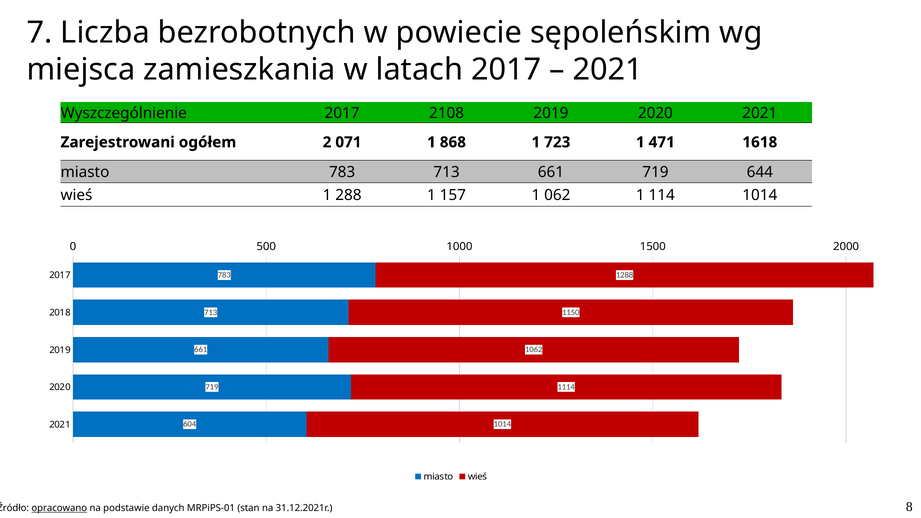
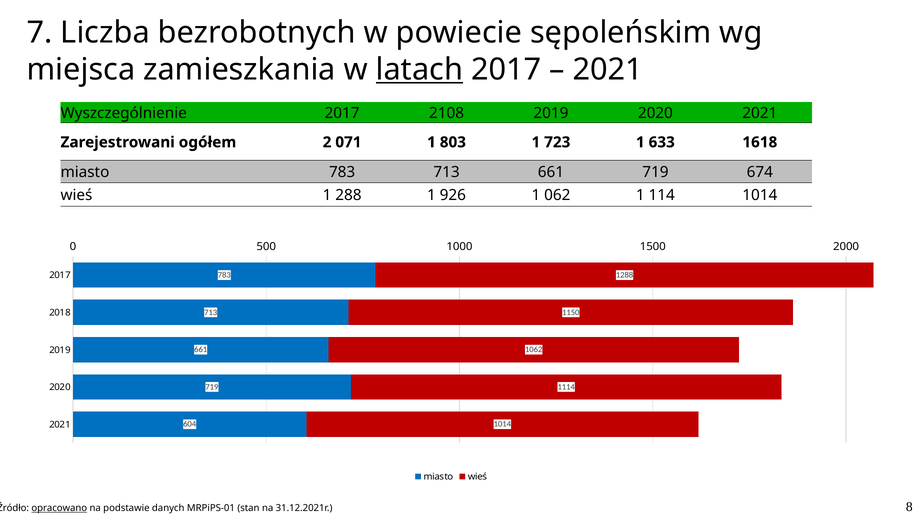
latach underline: none -> present (419, 70)
868: 868 -> 803 (453, 142)
471: 471 -> 633 (662, 142)
644: 644 -> 674 (760, 172)
157: 157 -> 926 (453, 195)
